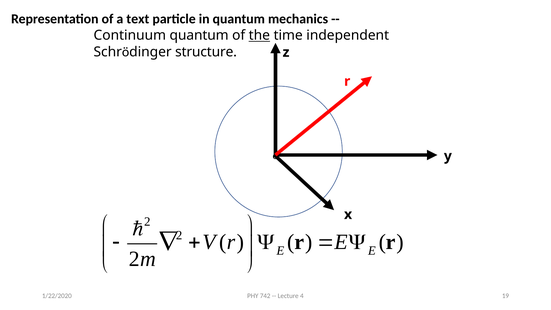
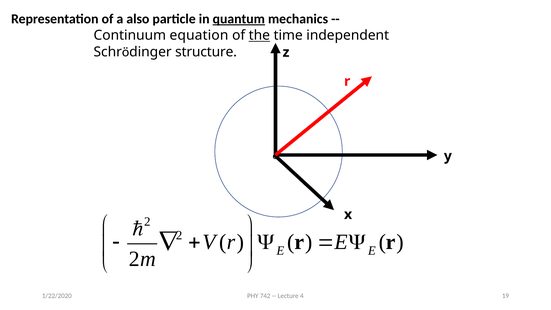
text: text -> also (138, 19)
quantum underline: none -> present (239, 19)
Continuum quantum: quantum -> equation (199, 35)
